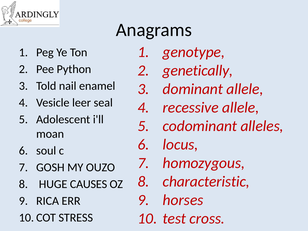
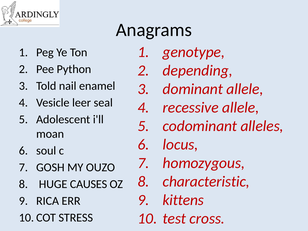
genetically: genetically -> depending (198, 71)
horses: horses -> kittens (183, 200)
